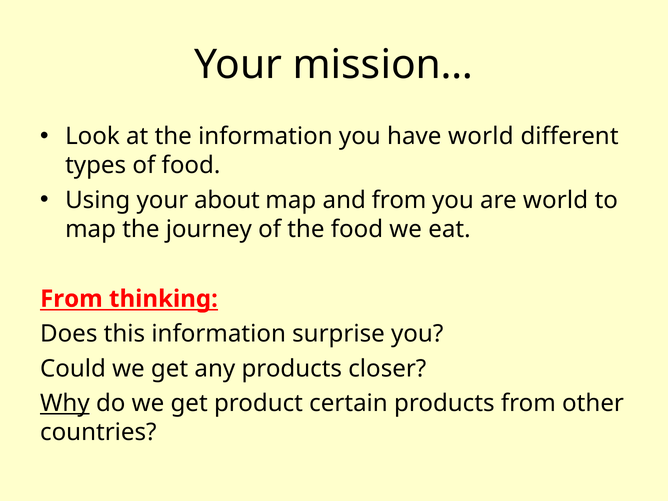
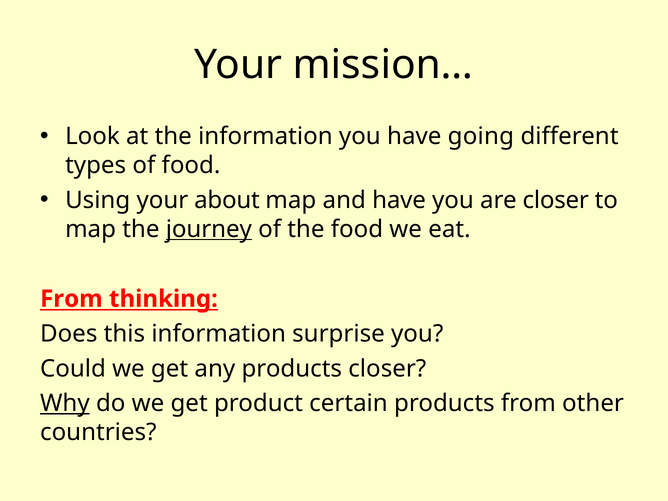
have world: world -> going (481, 136)
and from: from -> have (399, 200)
are world: world -> closer (556, 200)
journey underline: none -> present (209, 229)
